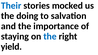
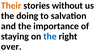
Their colour: blue -> orange (11, 6)
mocked: mocked -> without (67, 6)
yield: yield -> over (11, 47)
